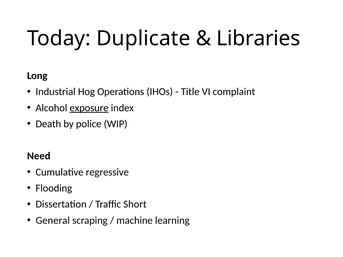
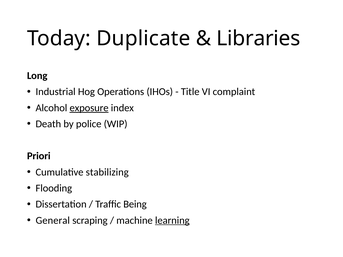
Need: Need -> Priori (39, 156)
regressive: regressive -> stabilizing (107, 172)
Short: Short -> Being (135, 204)
learning underline: none -> present (172, 221)
